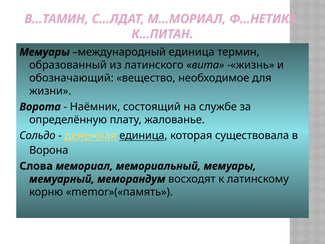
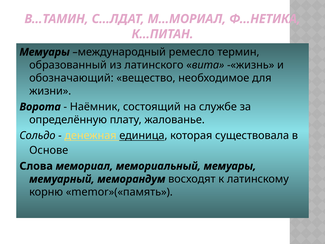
международный единица: единица -> ремесло (192, 52)
Ворона: Ворона -> Основе (49, 150)
